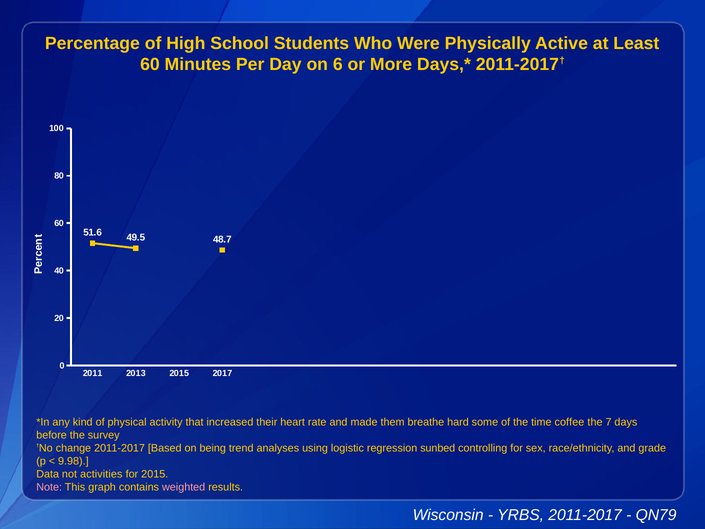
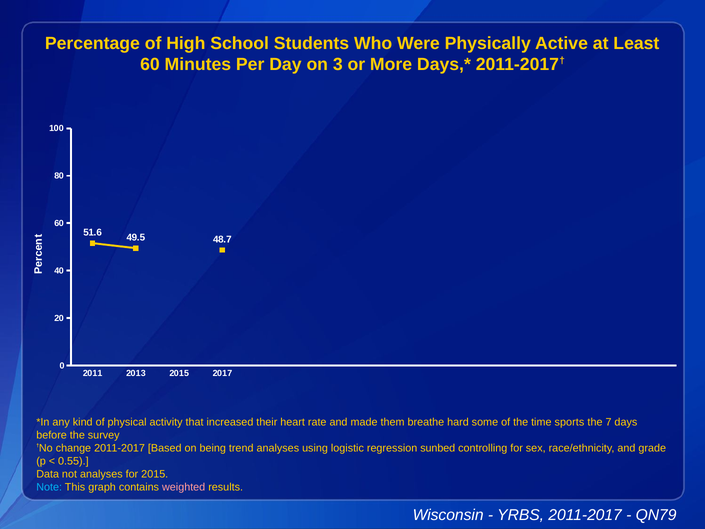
6: 6 -> 3 (338, 65)
coffee: coffee -> sports (569, 422)
9.98: 9.98 -> 0.55 (73, 461)
not activities: activities -> analyses (101, 474)
Note colour: pink -> light blue (49, 487)
